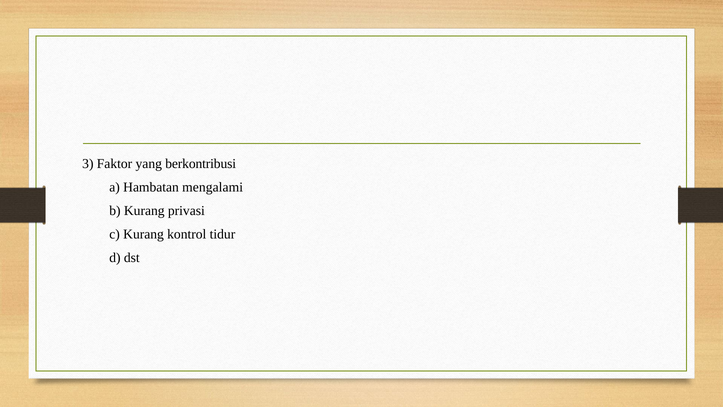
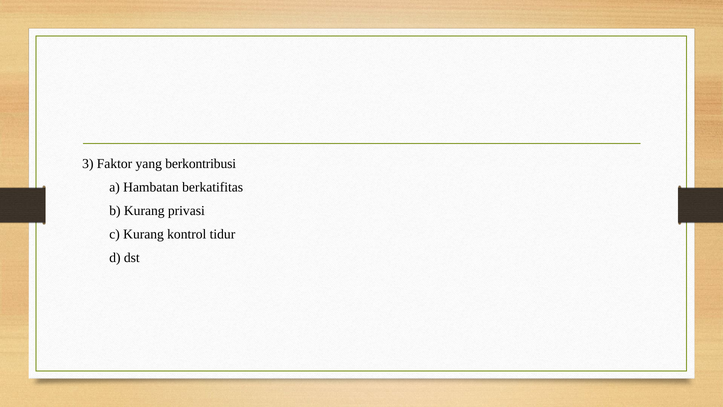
mengalami: mengalami -> berkatifitas (213, 187)
